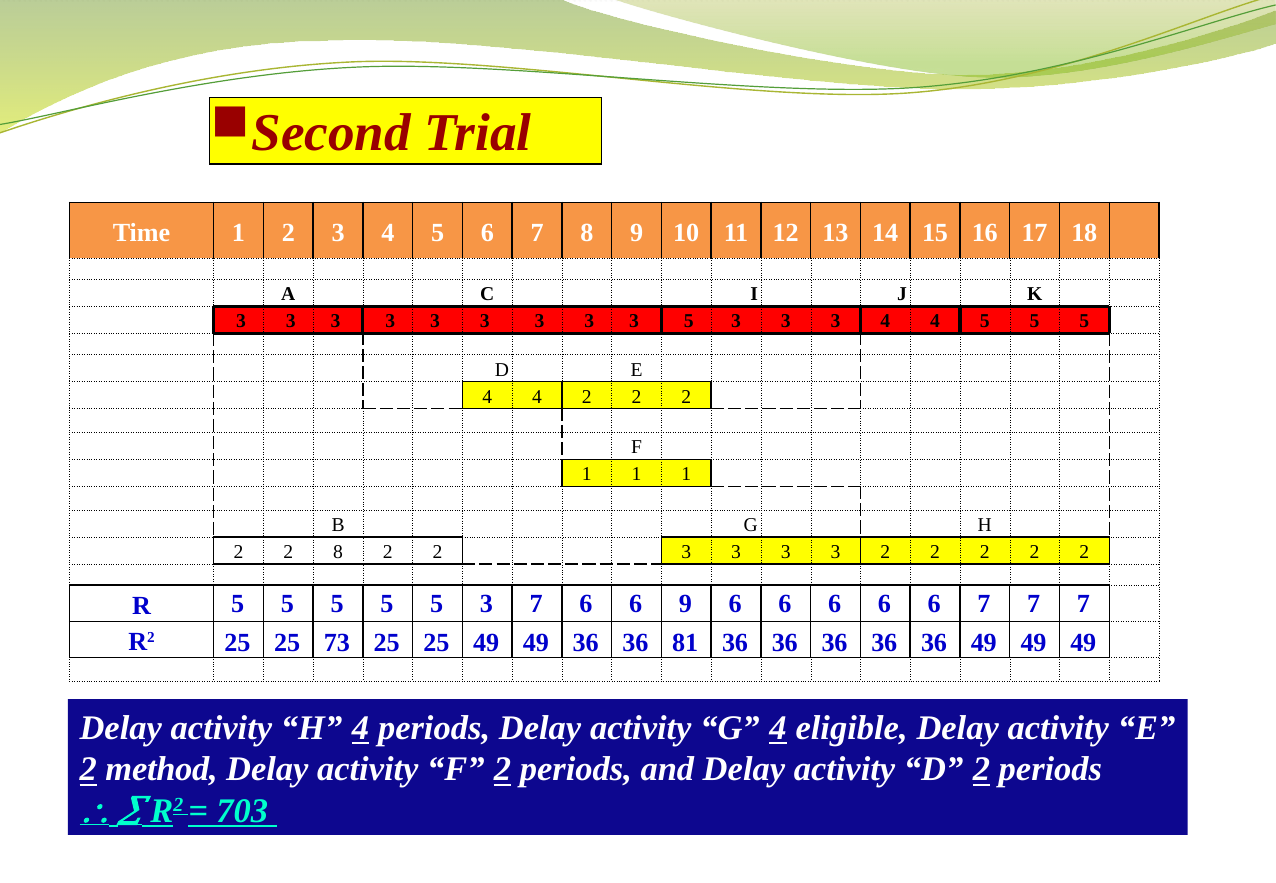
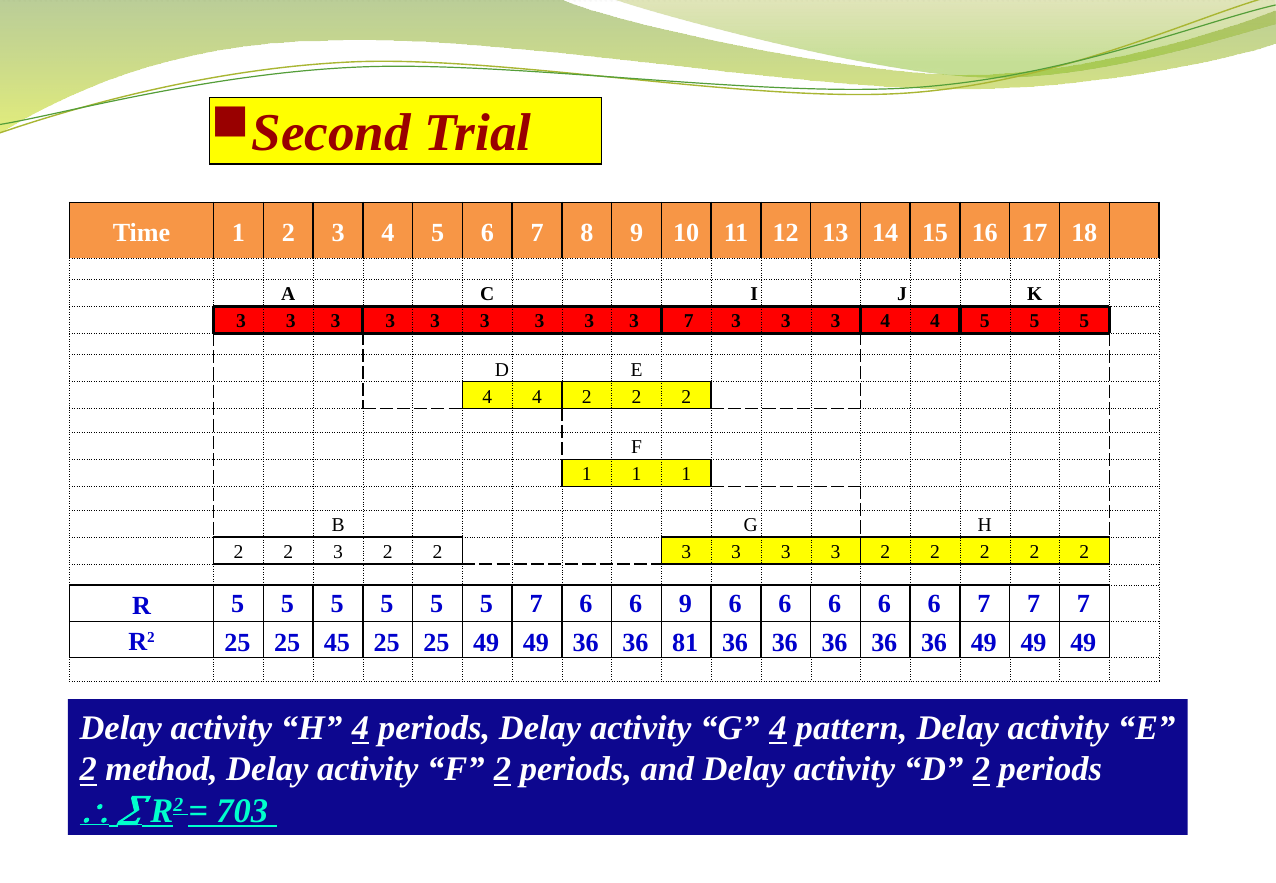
3 5: 5 -> 7 (689, 322)
8: 8 -> 3 (338, 553)
3: 3 -> 5 (486, 604)
73: 73 -> 45 (337, 643)
eligible: eligible -> pattern (852, 728)
